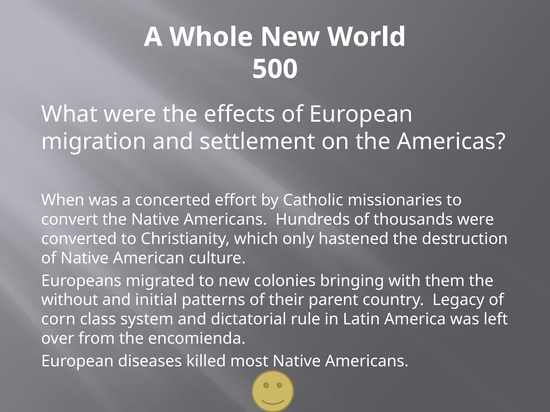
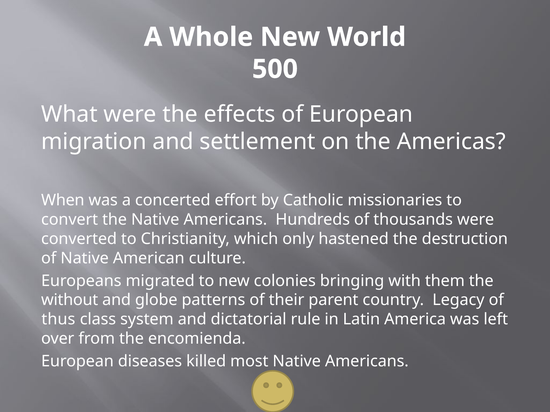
initial: initial -> globe (156, 300)
corn: corn -> thus (58, 320)
